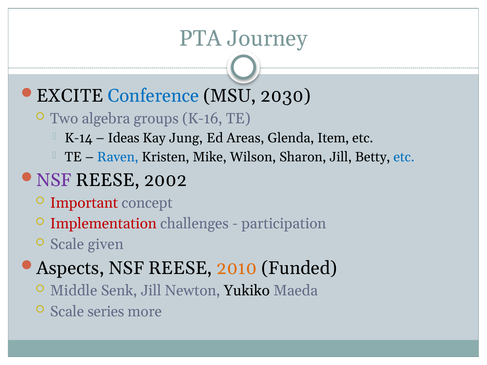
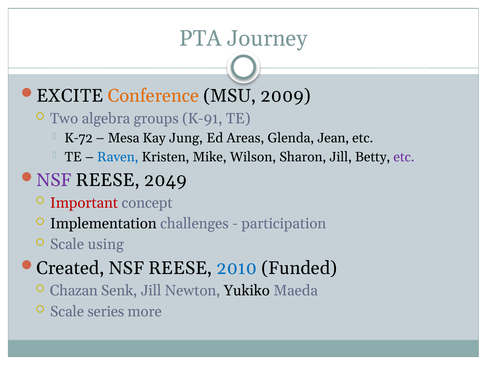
Conference colour: blue -> orange (153, 96)
2030: 2030 -> 2009 (286, 96)
K-16: K-16 -> K-91 (202, 119)
K-14: K-14 -> K-72 (79, 138)
Ideas: Ideas -> Mesa (124, 138)
Item: Item -> Jean (333, 138)
etc colour: blue -> purple (404, 157)
2002: 2002 -> 2049 (165, 180)
Implementation colour: red -> black (103, 224)
given: given -> using (106, 245)
Aspects: Aspects -> Created (70, 268)
2010 colour: orange -> blue (237, 268)
Middle: Middle -> Chazan (74, 291)
